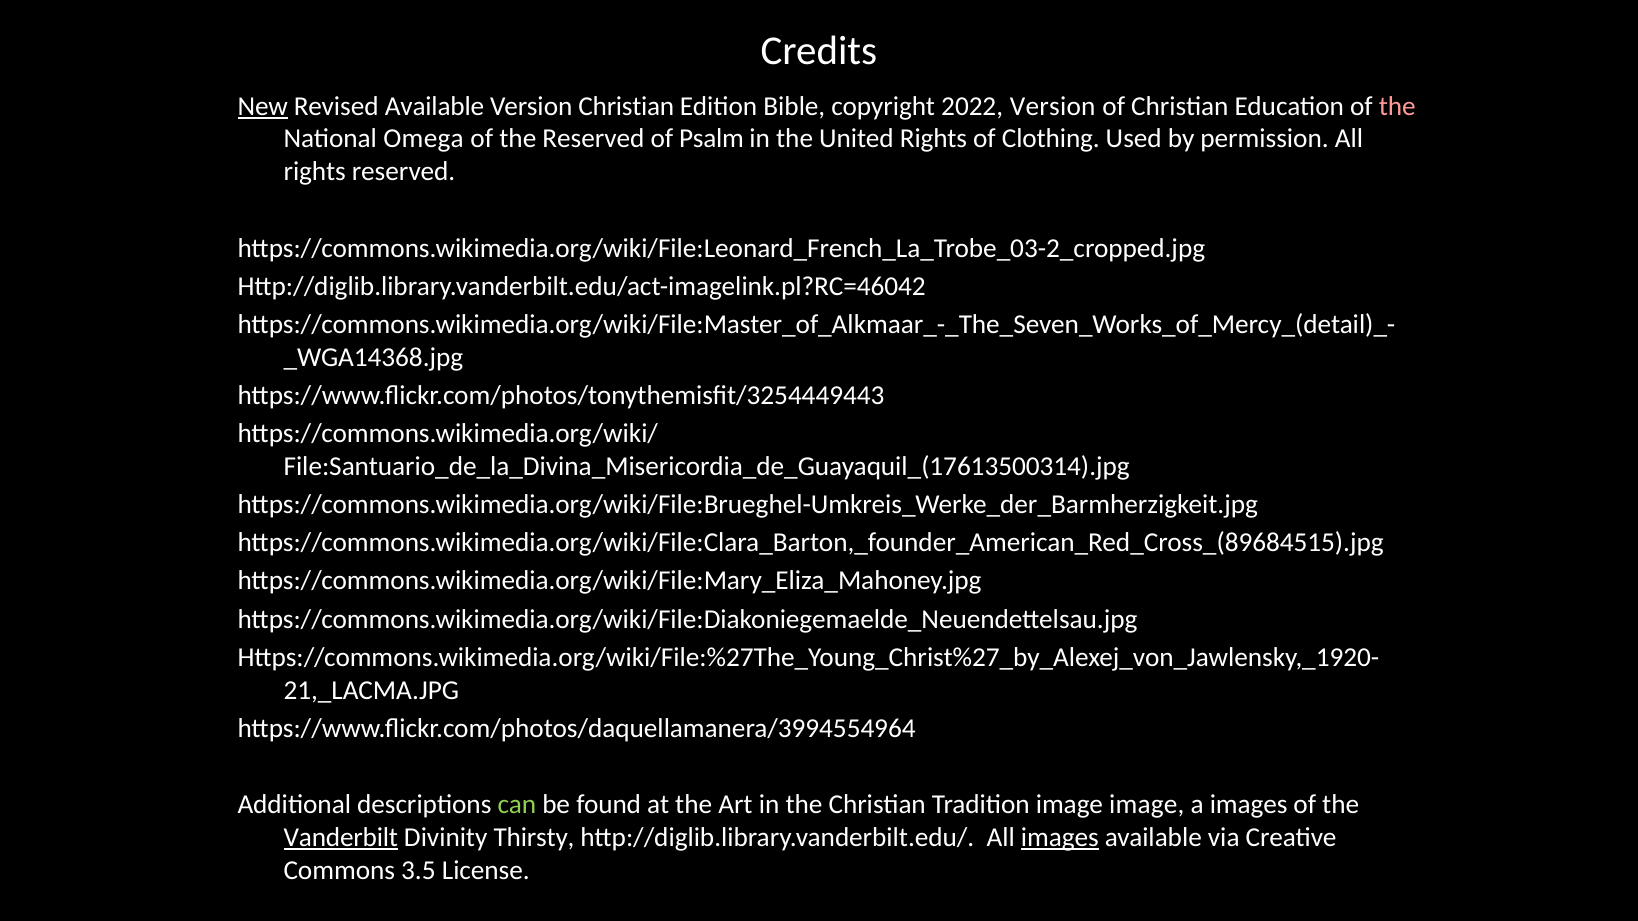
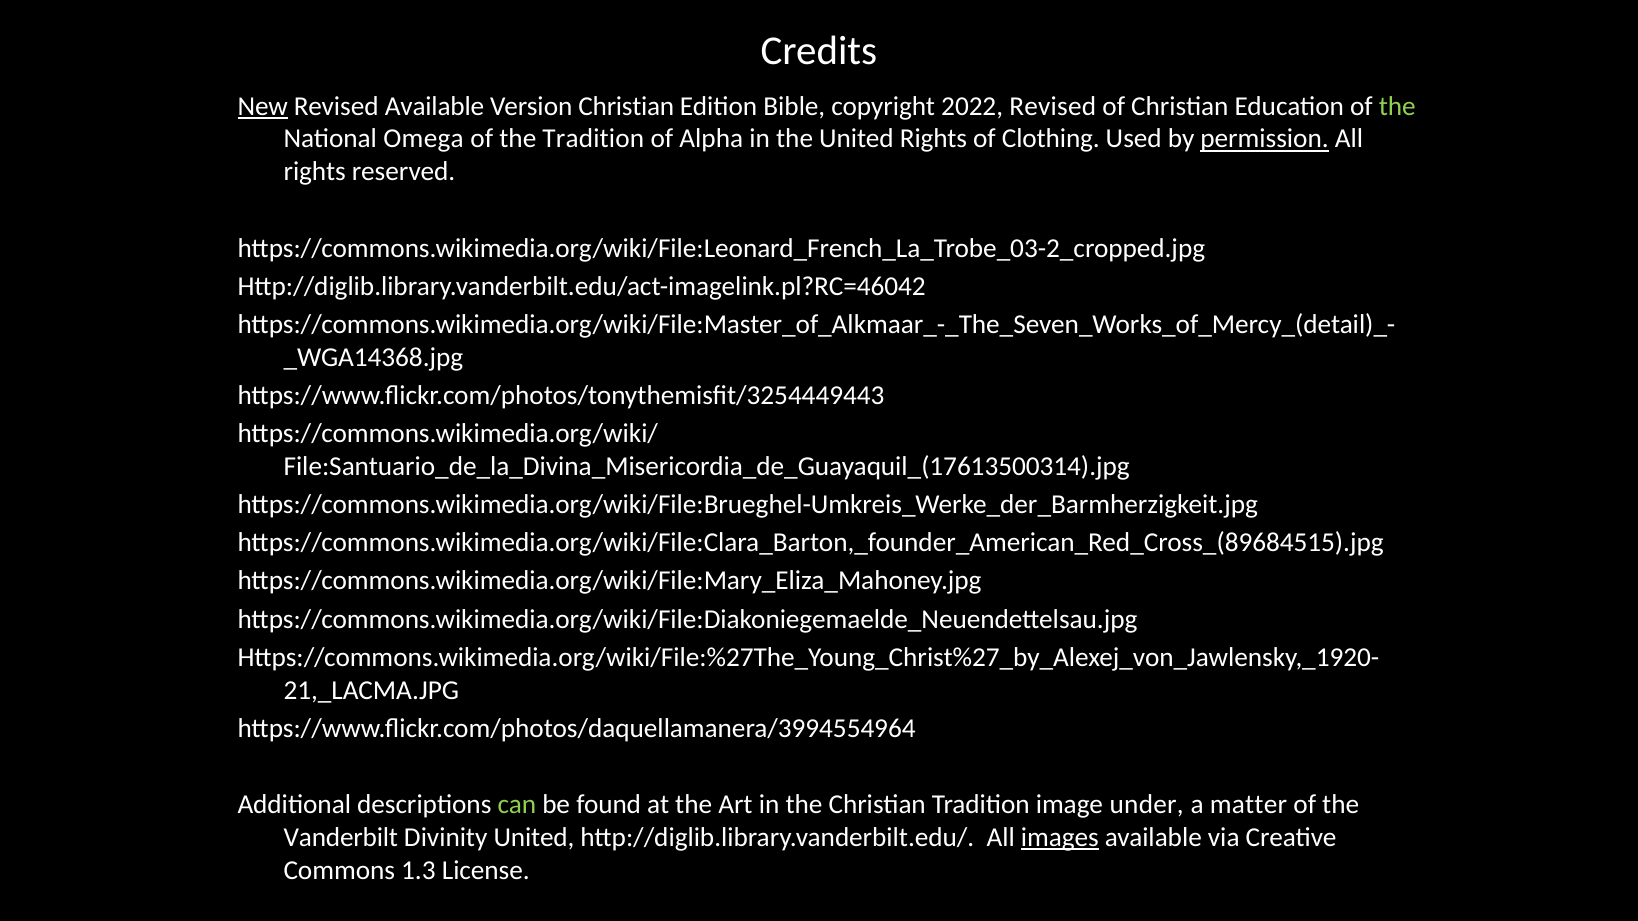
2022 Version: Version -> Revised (1053, 106)
the colour: pink -> light green (1397, 106)
the Reserved: Reserved -> Tradition (593, 139)
Psalm: Psalm -> Alpha (711, 139)
permission underline: none -> present (1265, 139)
image image: image -> under (1147, 805)
a images: images -> matter (1248, 805)
Vanderbilt underline: present -> none (341, 838)
Divinity Thirsty: Thirsty -> United (534, 838)
3.5: 3.5 -> 1.3 (418, 870)
